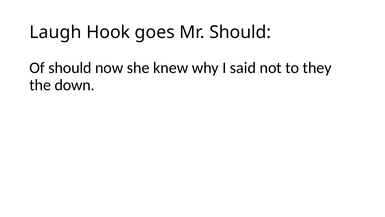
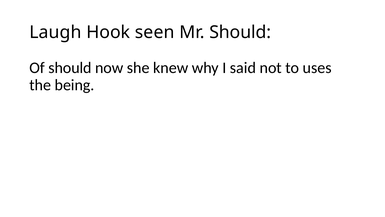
goes: goes -> seen (155, 32)
they: they -> uses (317, 68)
down: down -> being (75, 85)
